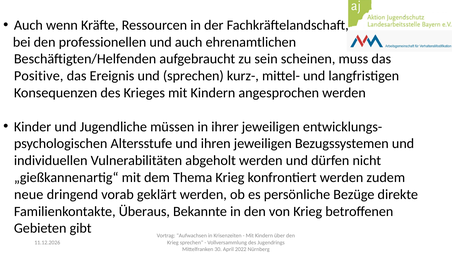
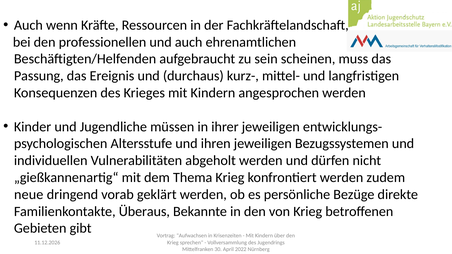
Positive: Positive -> Passung (39, 76)
und sprechen: sprechen -> durchaus (193, 76)
